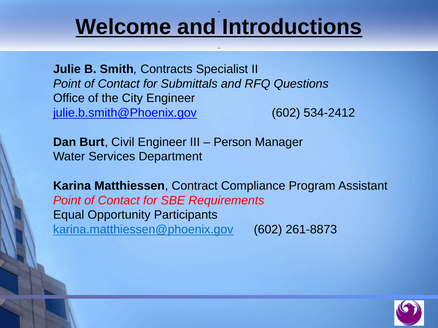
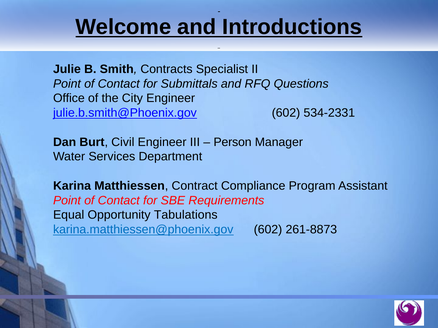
534-2412: 534-2412 -> 534-2331 (329, 113)
Participants: Participants -> Tabulations (186, 215)
